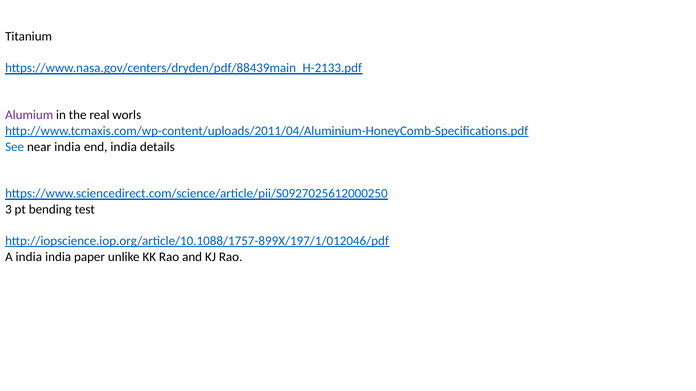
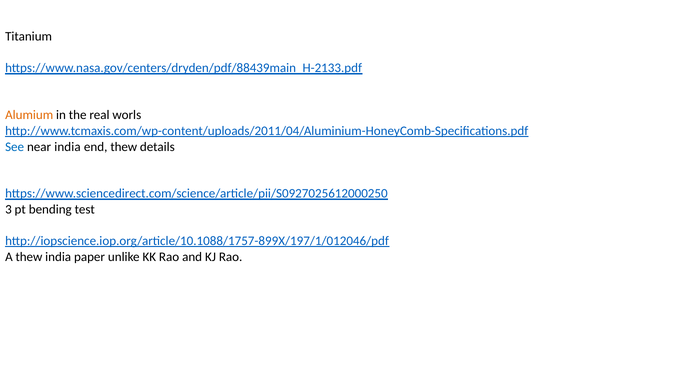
Alumium colour: purple -> orange (29, 115)
end india: india -> thew (124, 147)
A india: india -> thew (29, 257)
